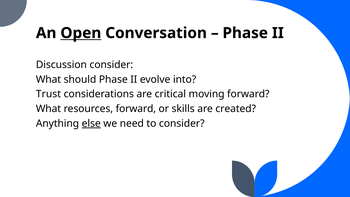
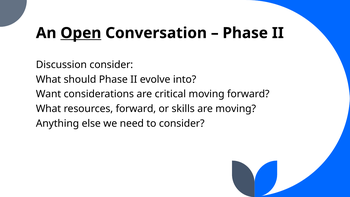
Trust: Trust -> Want (48, 94)
are created: created -> moving (236, 109)
else underline: present -> none (91, 123)
